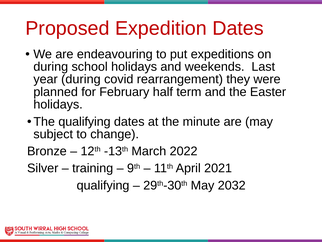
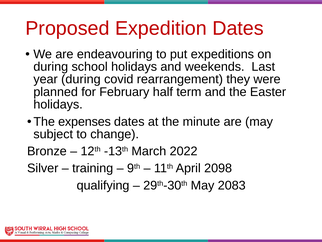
The qualifying: qualifying -> expenses (85, 121)
2021: 2021 -> 2098 (218, 168)
2032: 2032 -> 2083 (232, 185)
